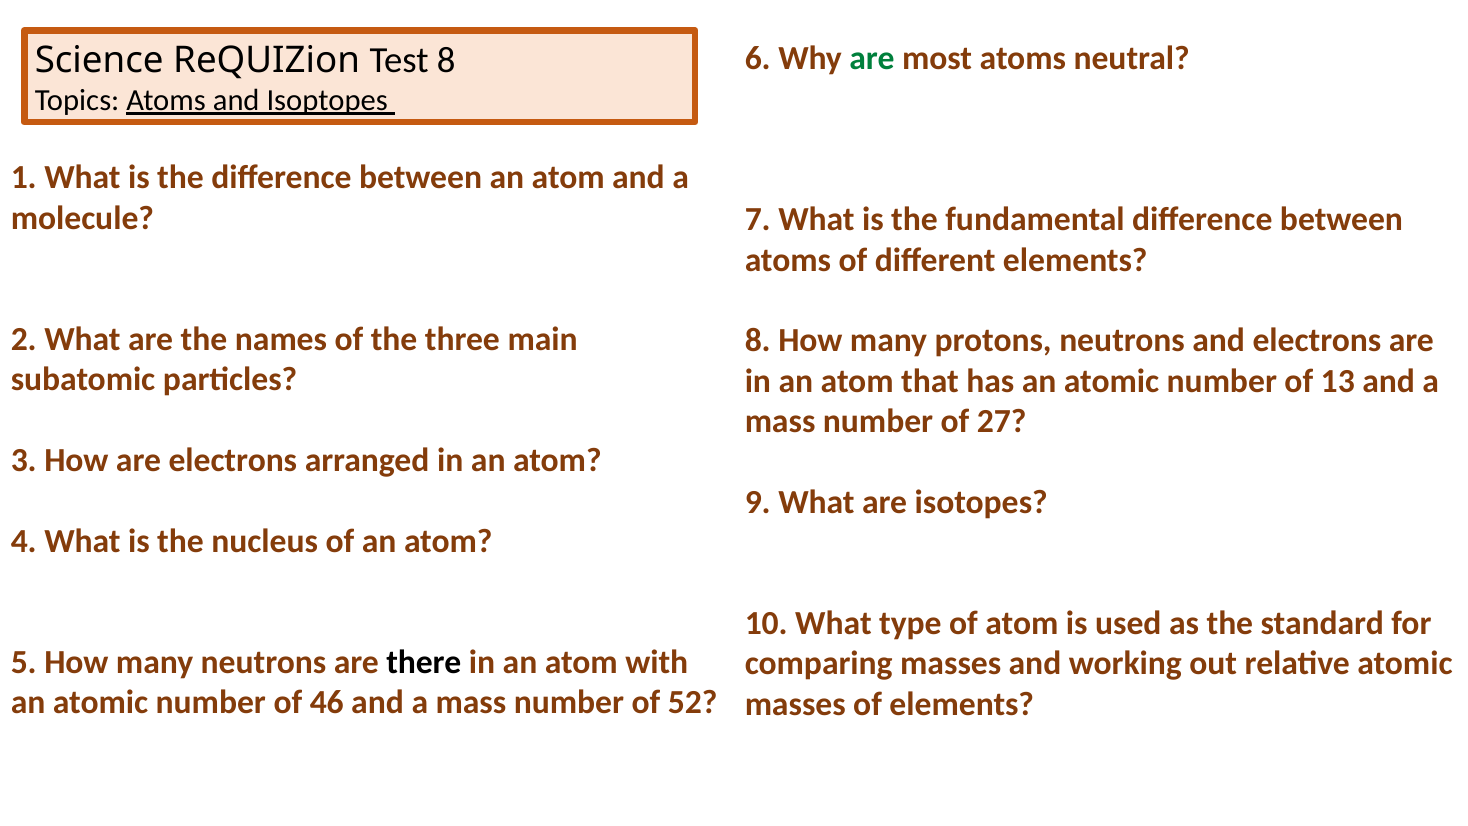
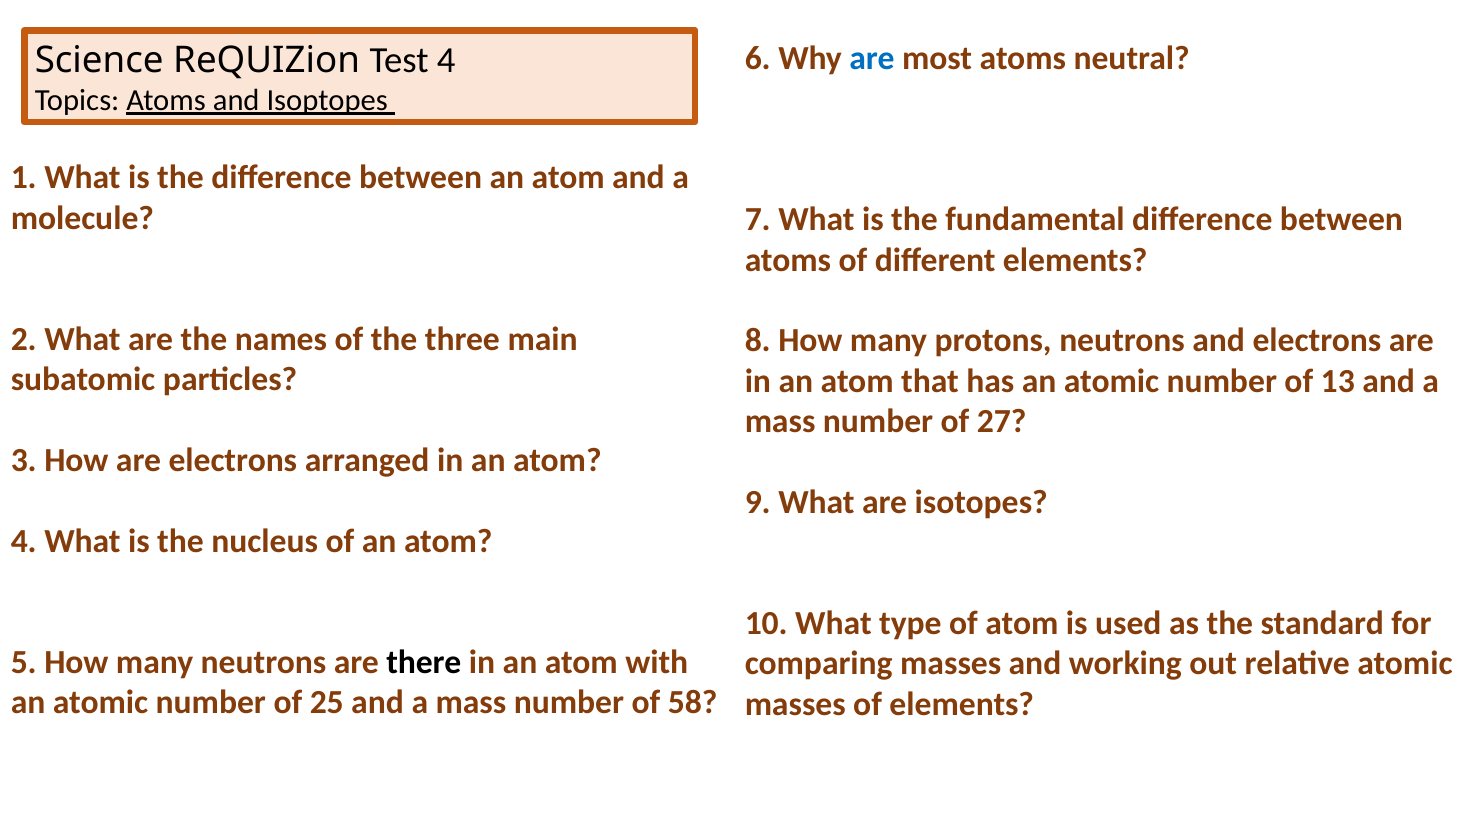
are colour: green -> blue (872, 58)
Test 8: 8 -> 4 (446, 60)
46: 46 -> 25 (327, 702)
52: 52 -> 58 (693, 702)
